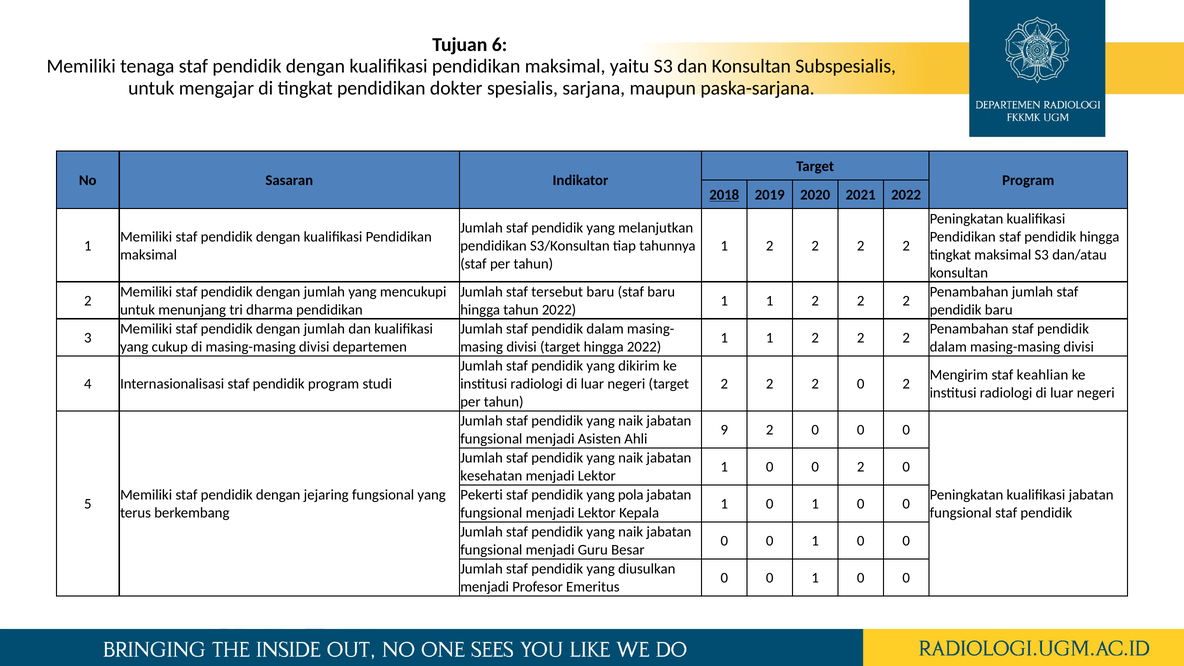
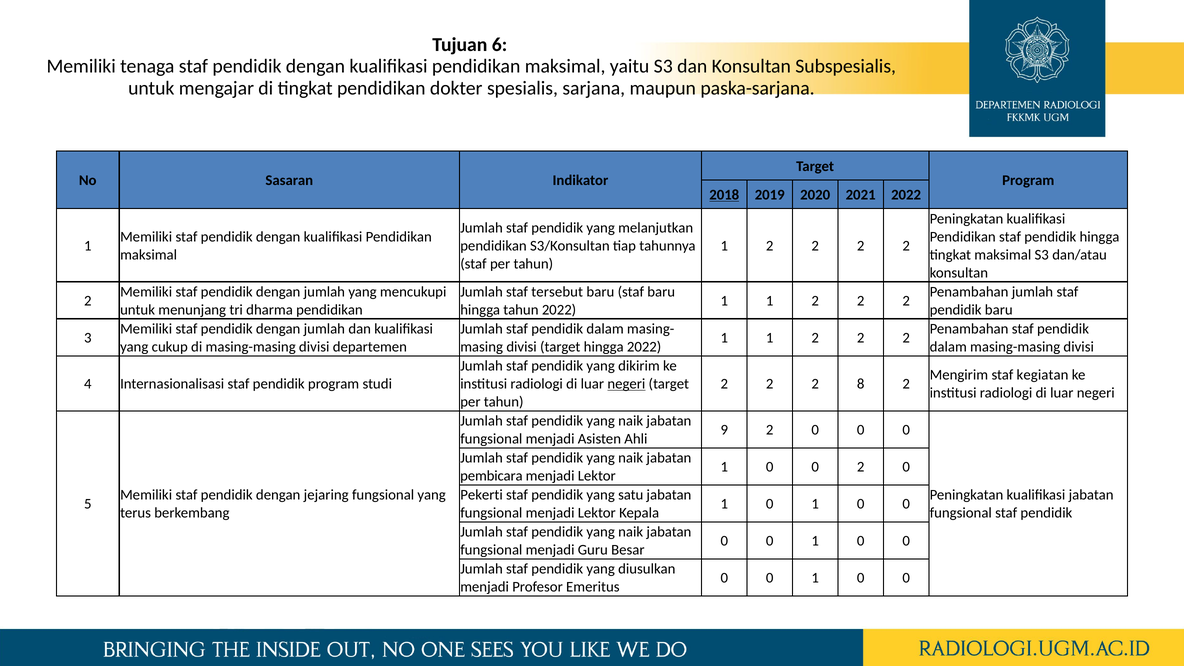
keahlian: keahlian -> kegiatan (1043, 375)
negeri underline: none -> present (626, 384)
2 2 0: 0 -> 8 (861, 384)
kesehatan: kesehatan -> pembicara (491, 476)
pola: pola -> satu (631, 495)
